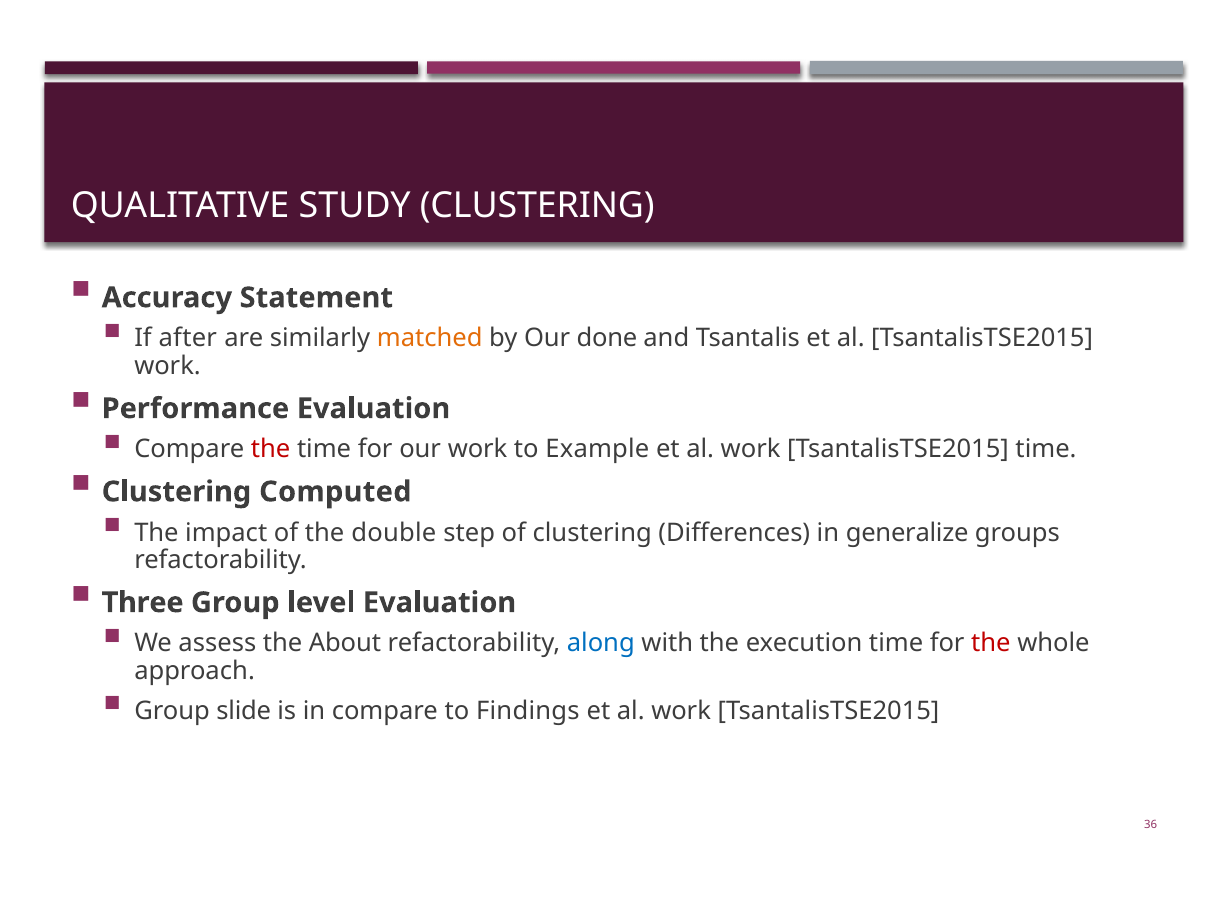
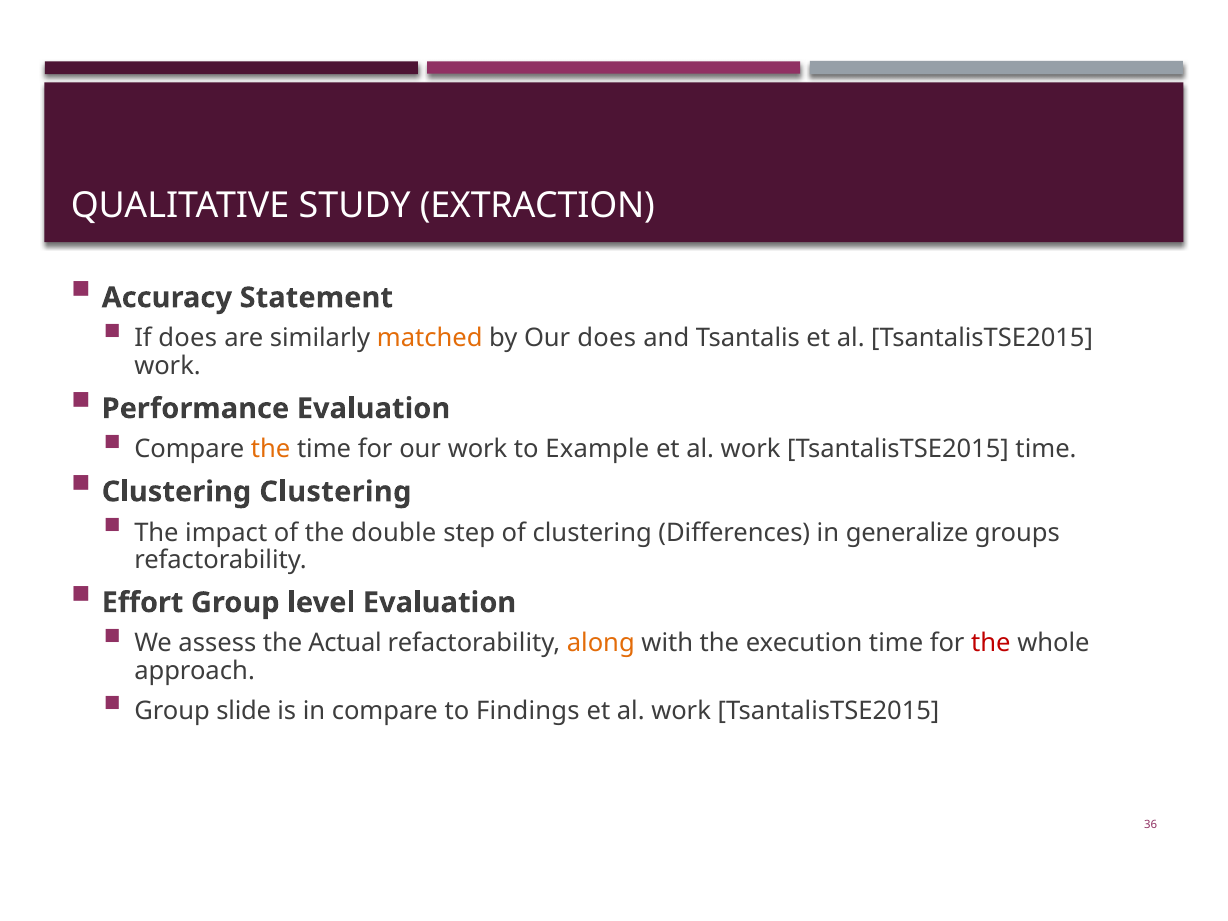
STUDY CLUSTERING: CLUSTERING -> EXTRACTION (537, 205)
If after: after -> does (188, 339)
Our done: done -> does (607, 339)
the colour: red -> orange (271, 449)
Clustering Computed: Computed -> Clustering (335, 492)
Three: Three -> Effort (143, 603)
About: About -> Actual (345, 643)
along colour: blue -> orange (601, 643)
